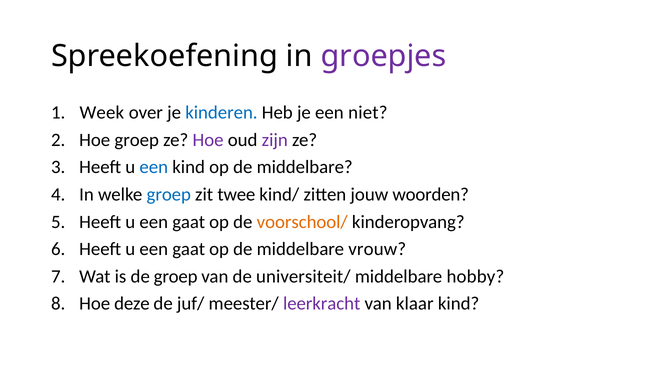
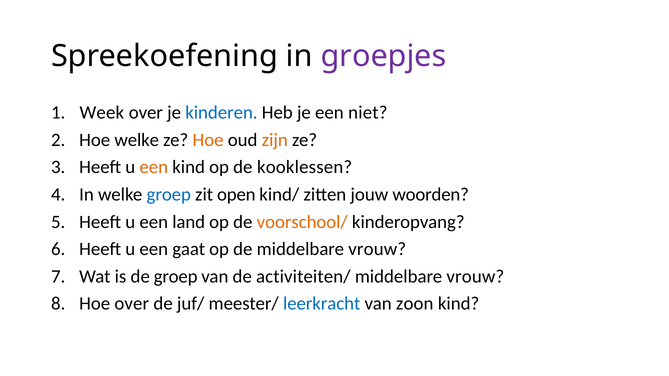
Hoe groep: groep -> welke (137, 140)
Hoe colour: purple -> orange (208, 140)
zijn colour: purple -> orange (275, 140)
een colour: blue -> orange (154, 167)
kind op de middelbare: middelbare -> kooklessen (305, 167)
twee: twee -> open (236, 195)
gaat: gaat -> land (189, 222)
universiteit/: universiteit/ -> activiteiten/ (303, 277)
hobby: hobby -> vrouw (475, 277)
Hoe deze: deze -> over (132, 304)
leerkracht colour: purple -> blue (322, 304)
klaar: klaar -> zoon (415, 304)
